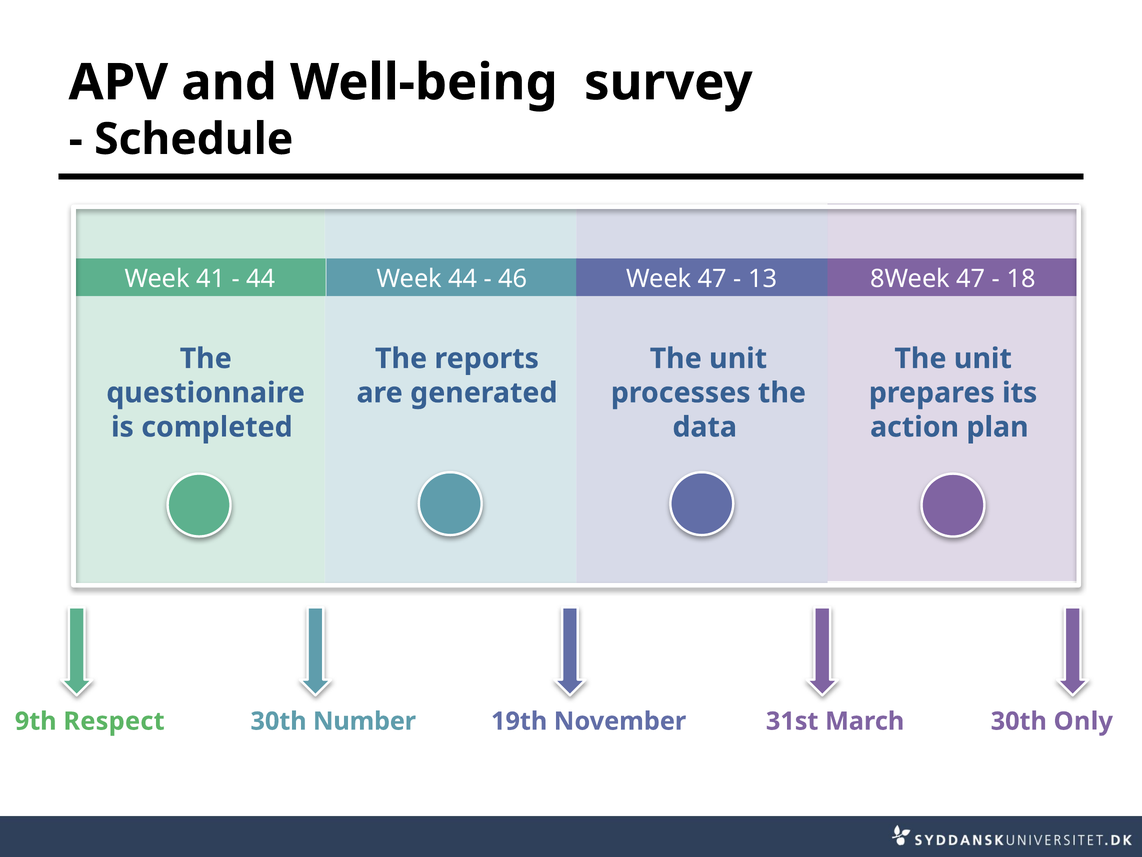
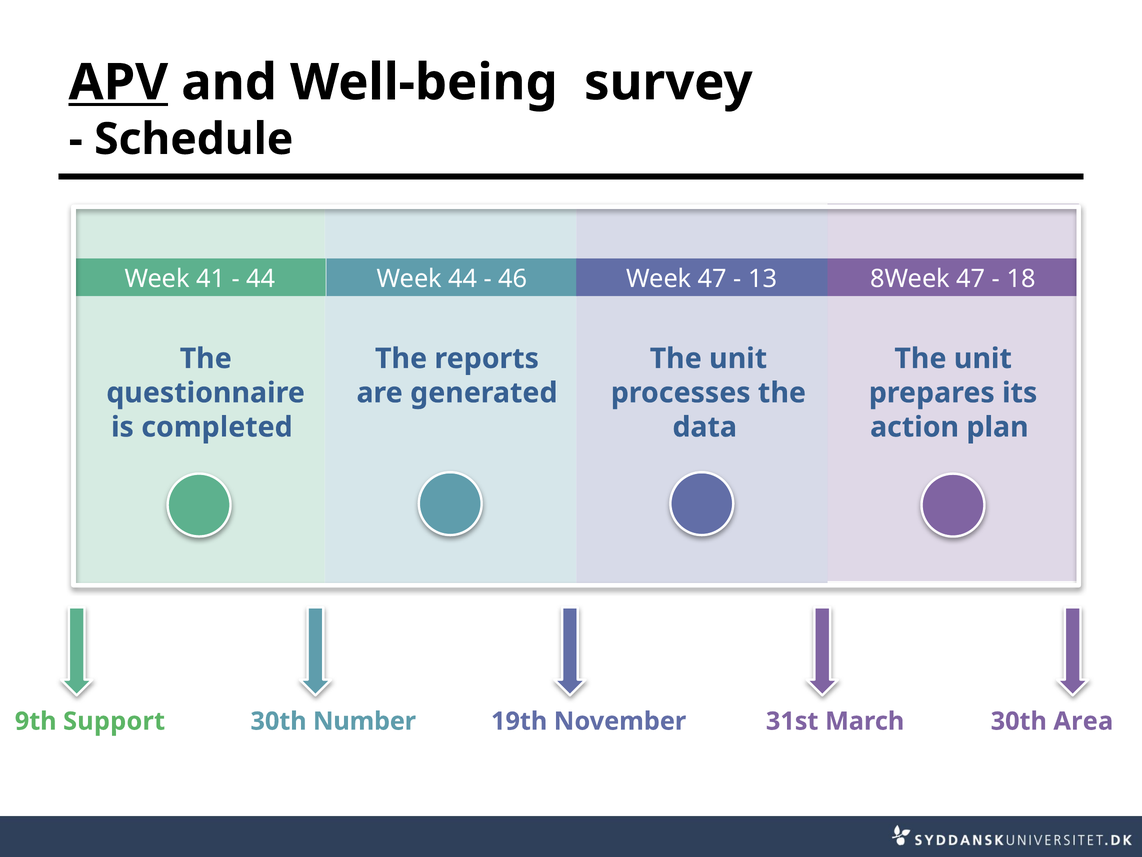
APV underline: none -> present (118, 83)
Respect: Respect -> Support (114, 721)
Only: Only -> Area (1083, 721)
